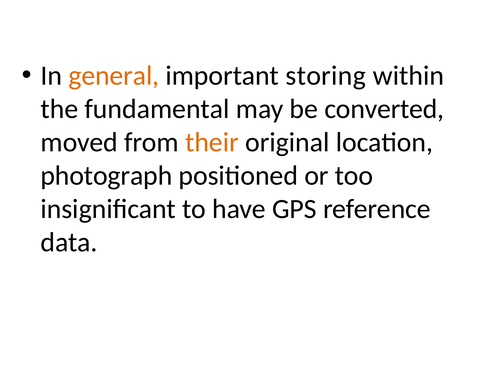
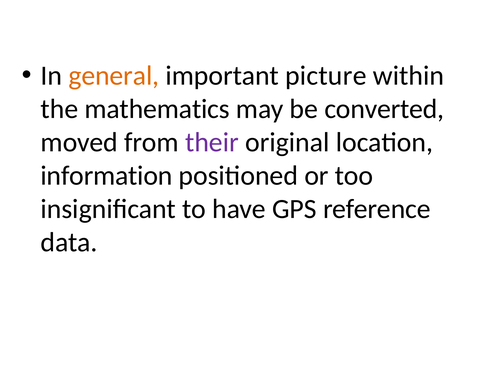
storing: storing -> picture (326, 76)
fundamental: fundamental -> mathematics (157, 109)
their colour: orange -> purple (212, 143)
photograph: photograph -> information (106, 176)
